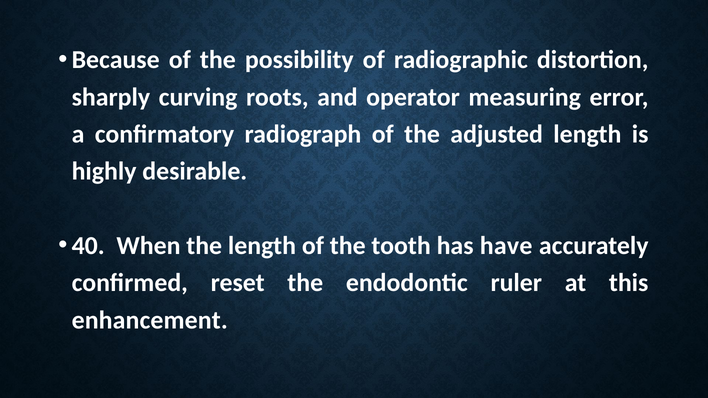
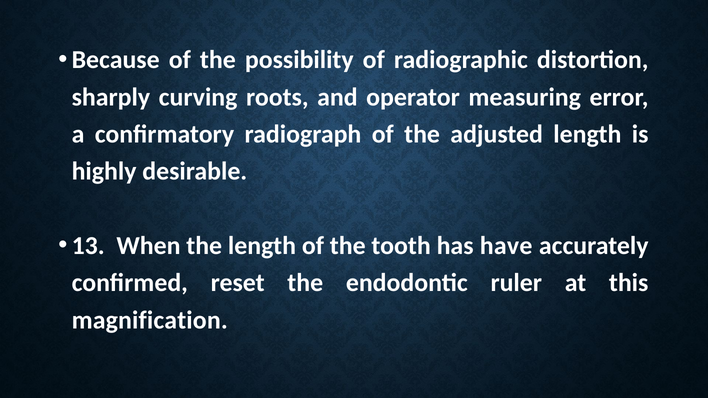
40: 40 -> 13 (88, 246)
enhancement: enhancement -> magnification (150, 320)
